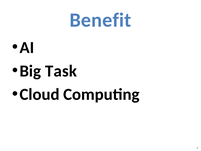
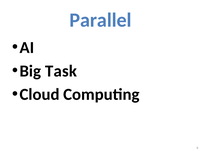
Benefit: Benefit -> Parallel (100, 20)
